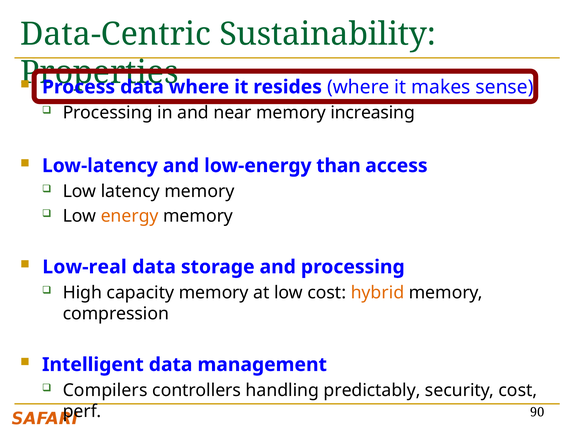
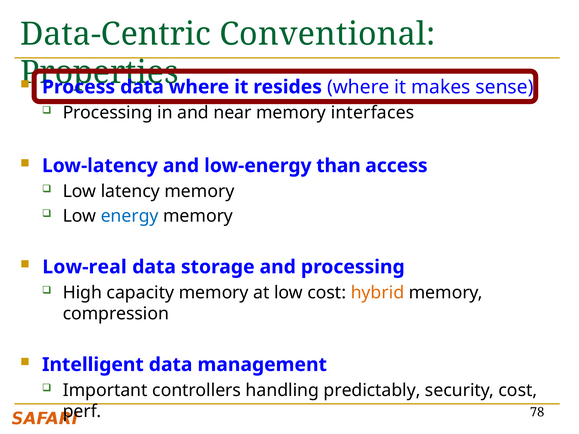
Sustainability: Sustainability -> Conventional (327, 34)
increasing: increasing -> interfaces (373, 113)
energy colour: orange -> blue (130, 216)
Compilers: Compilers -> Important (105, 390)
90: 90 -> 78 (537, 413)
